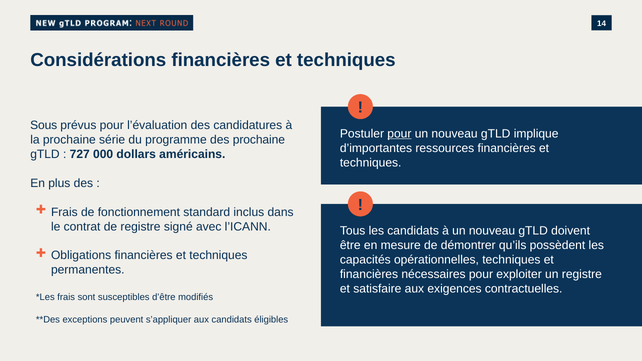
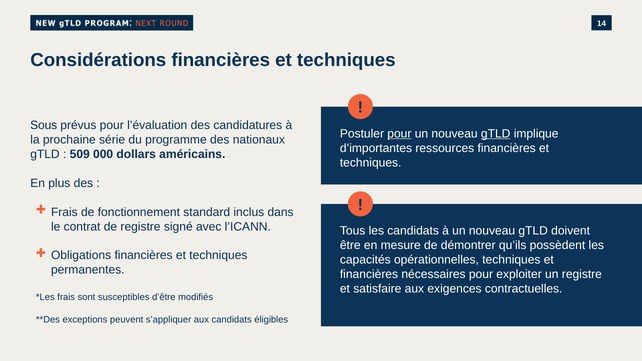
gTLD underline: none -> present (496, 134)
des prochaine: prochaine -> nationaux (259, 140)
727: 727 -> 509 (80, 154)
